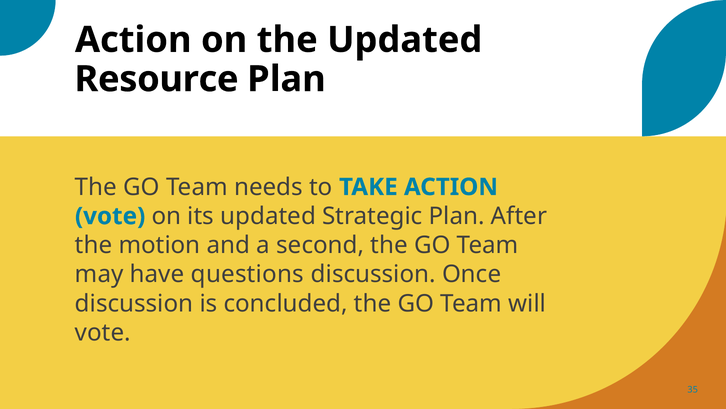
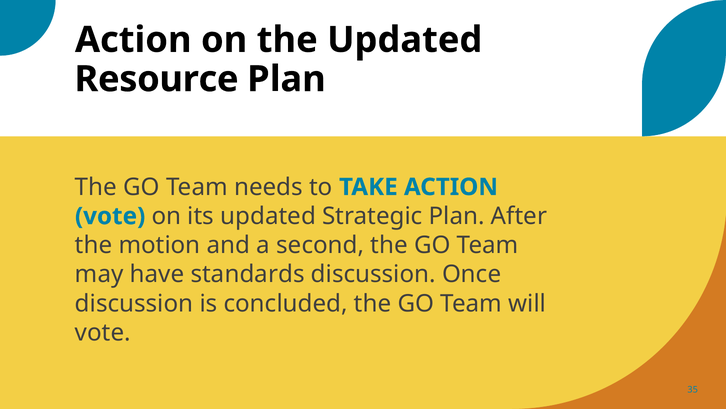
questions: questions -> standards (248, 274)
